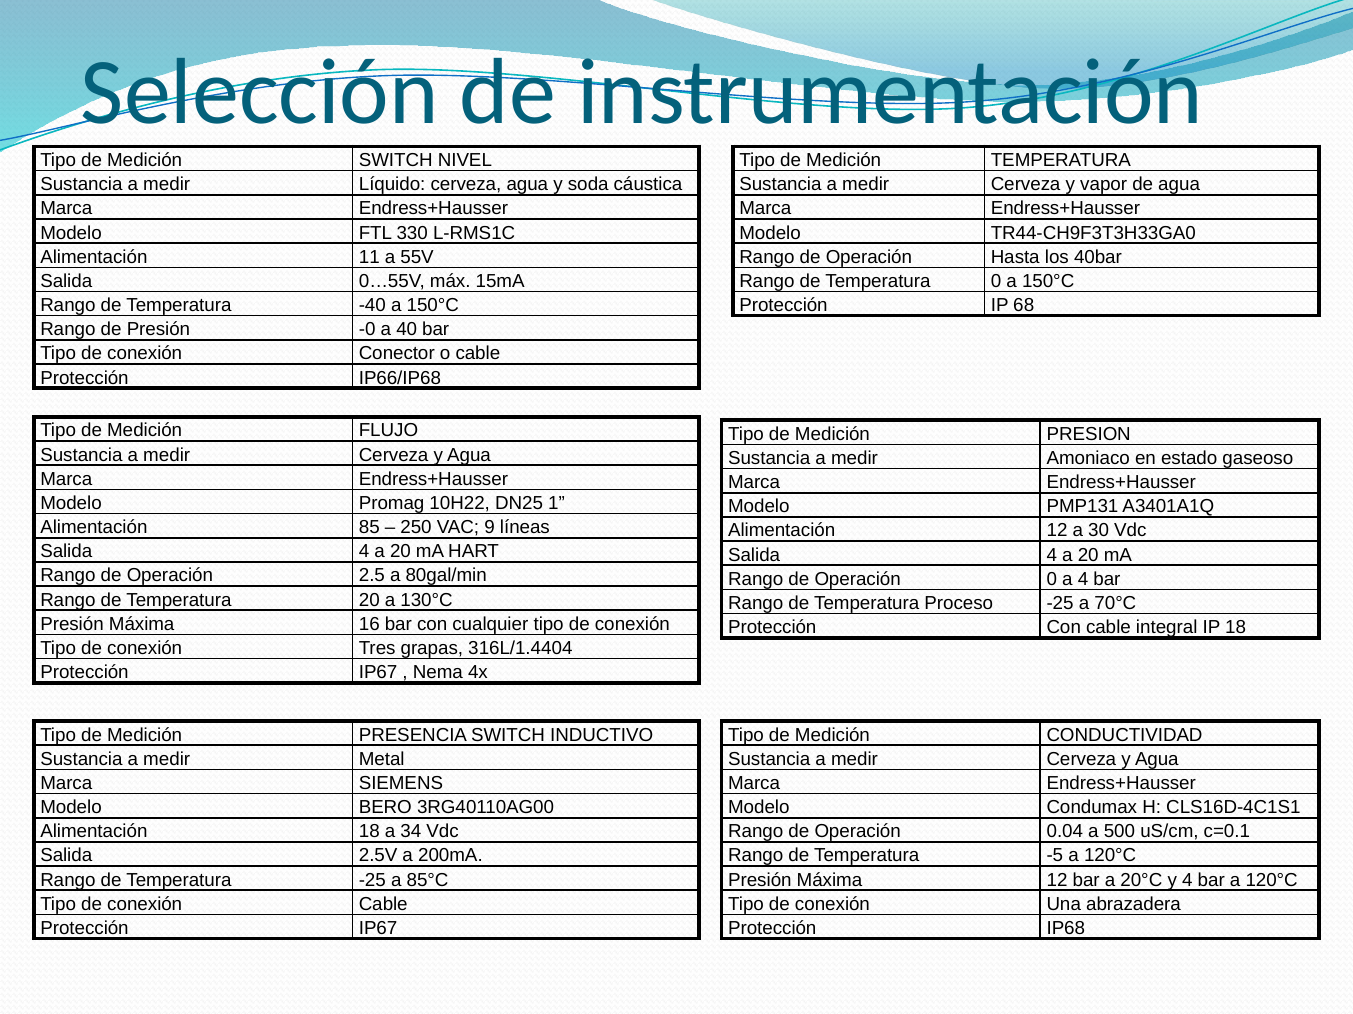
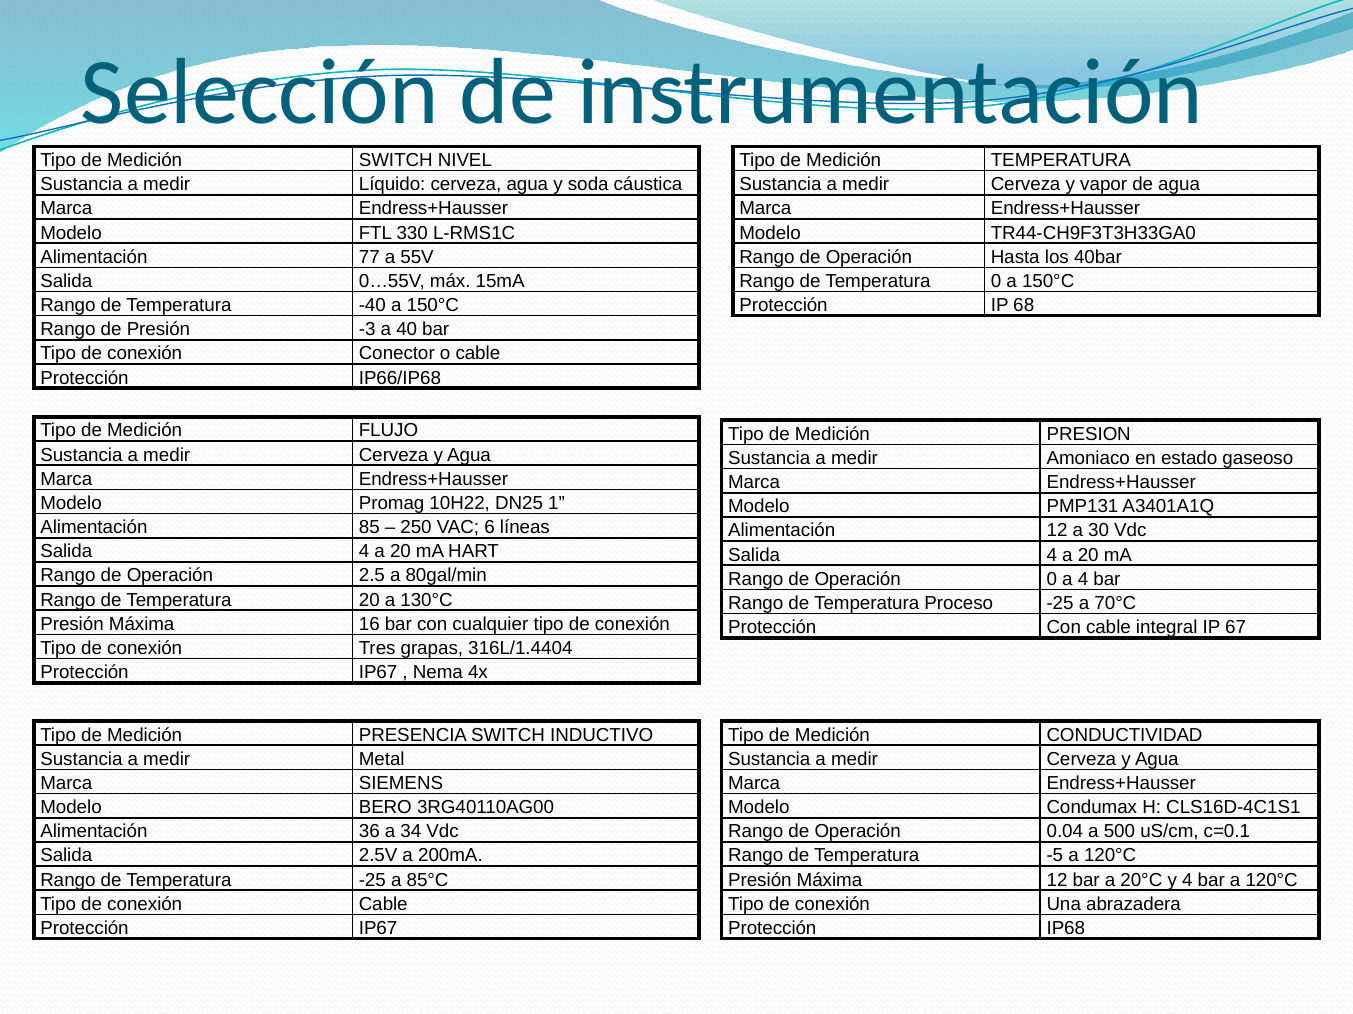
11: 11 -> 77 (369, 257)
-0: -0 -> -3 (367, 330)
9: 9 -> 6 (490, 528)
IP 18: 18 -> 67 (1236, 628)
Alimentación 18: 18 -> 36 (369, 832)
